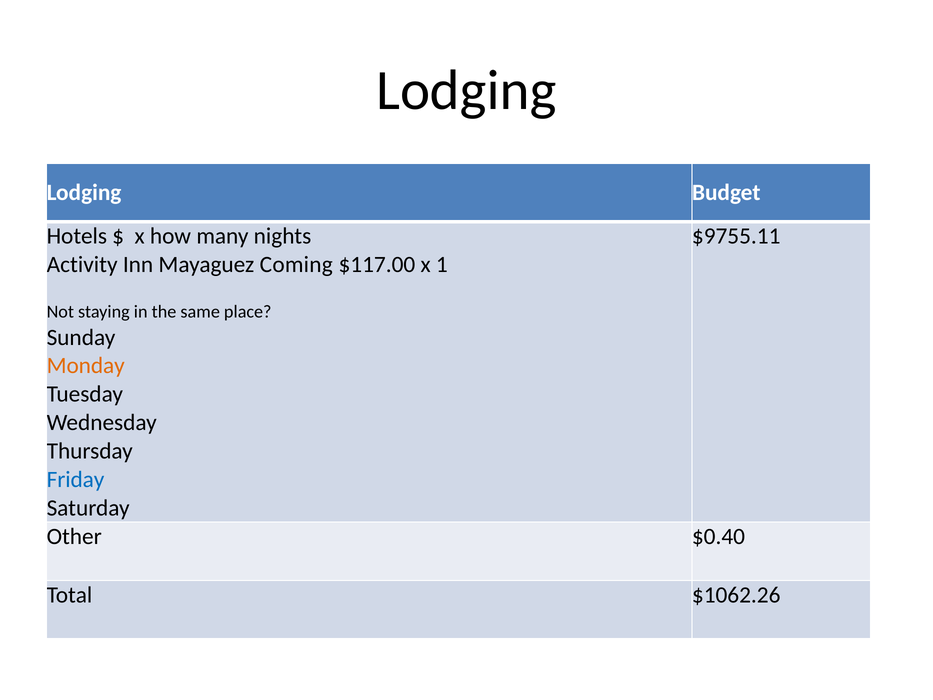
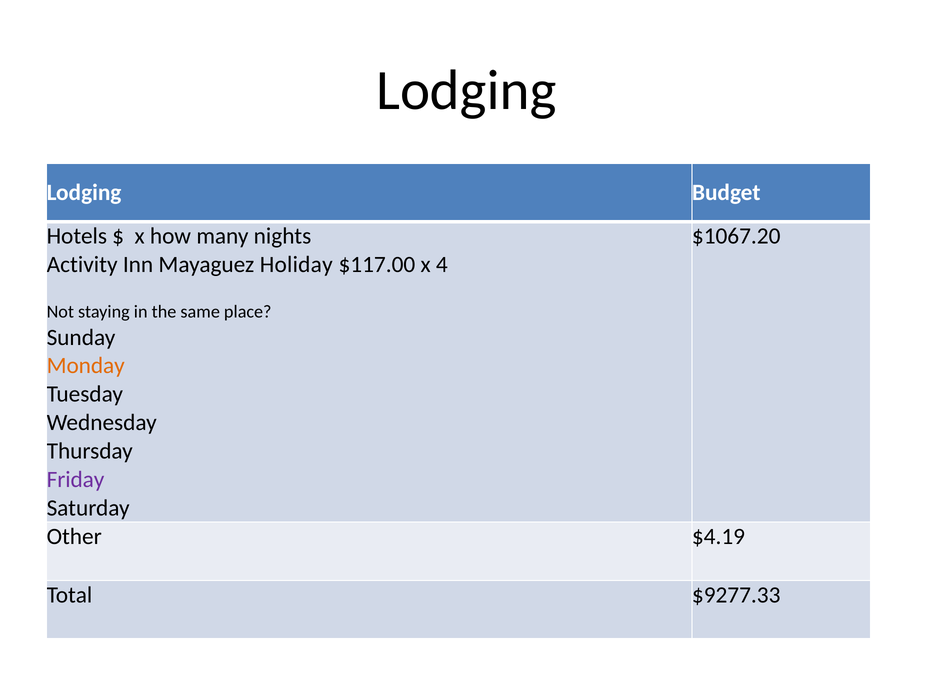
$9755.11: $9755.11 -> $1067.20 (736, 236)
Coming: Coming -> Holiday (296, 265)
1: 1 -> 4 (442, 265)
Friday colour: blue -> purple (76, 480)
$0.40: $0.40 -> $4.19 (718, 536)
$1062.26: $1062.26 -> $9277.33 (736, 595)
